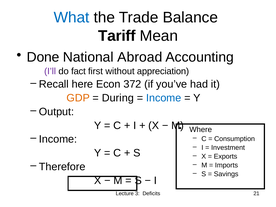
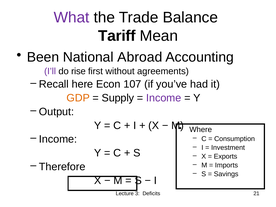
What colour: blue -> purple (72, 17)
Done: Done -> Been (43, 57)
fact: fact -> rise (78, 71)
appreciation: appreciation -> agreements (163, 71)
372: 372 -> 107 (132, 84)
During: During -> Supply (118, 98)
Income colour: blue -> purple (164, 98)
